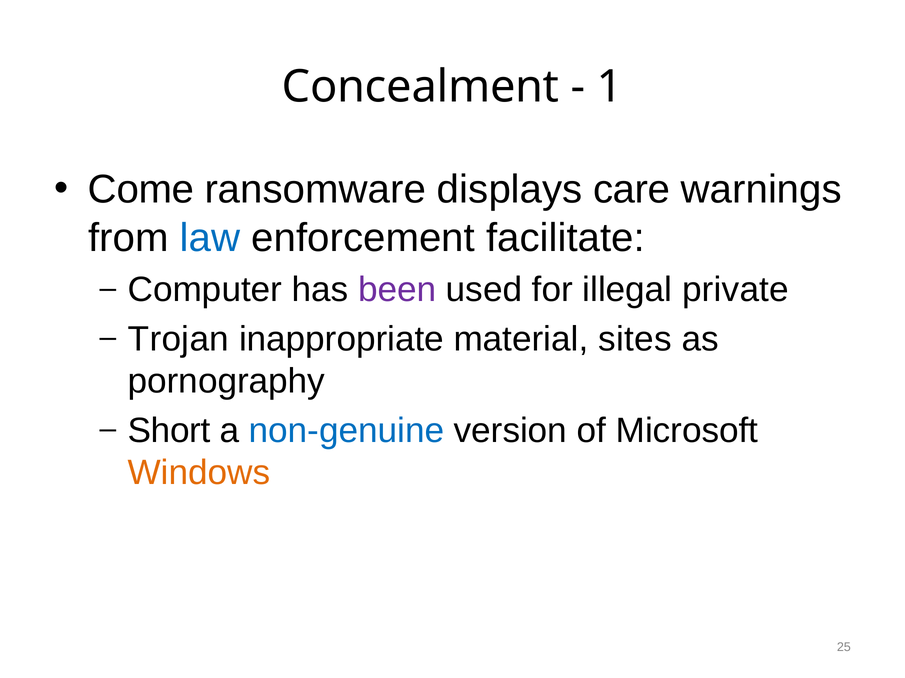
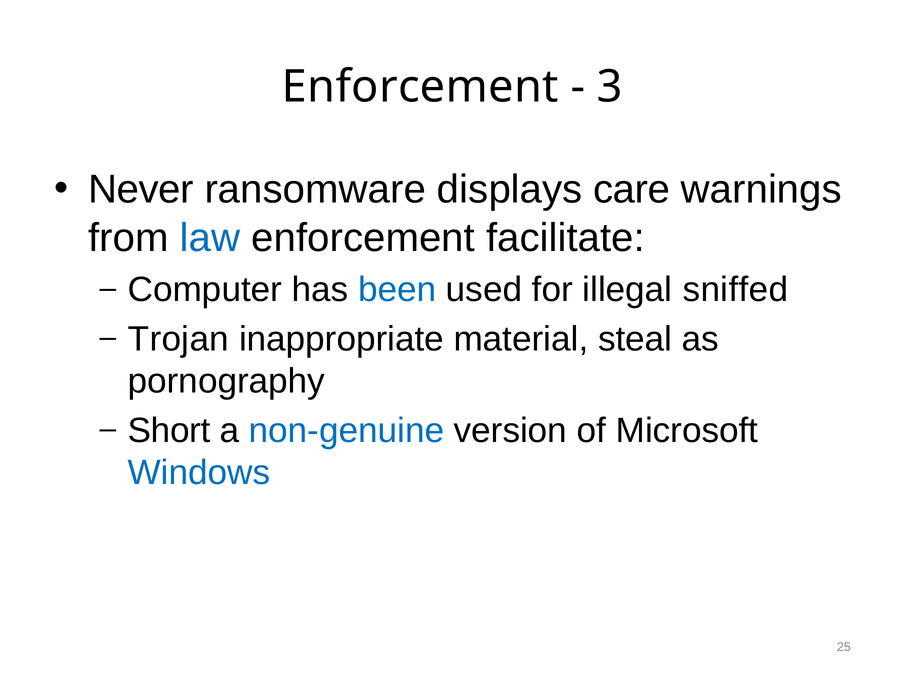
Concealment: Concealment -> Enforcement (420, 87)
1: 1 -> 3 (610, 87)
Come: Come -> Never (141, 190)
been colour: purple -> blue (397, 290)
private: private -> sniffed (735, 290)
sites: sites -> steal (635, 339)
Windows colour: orange -> blue (199, 473)
